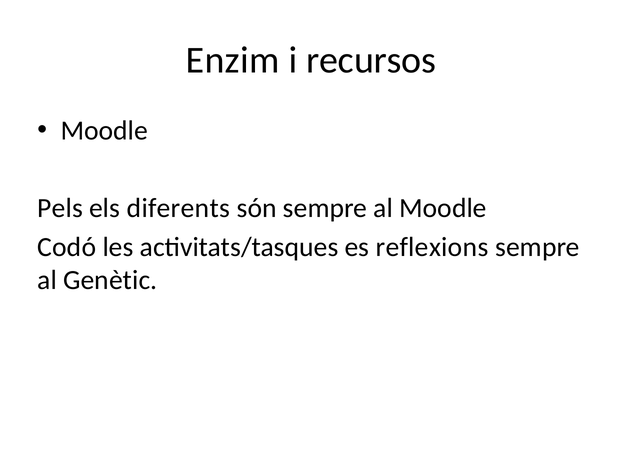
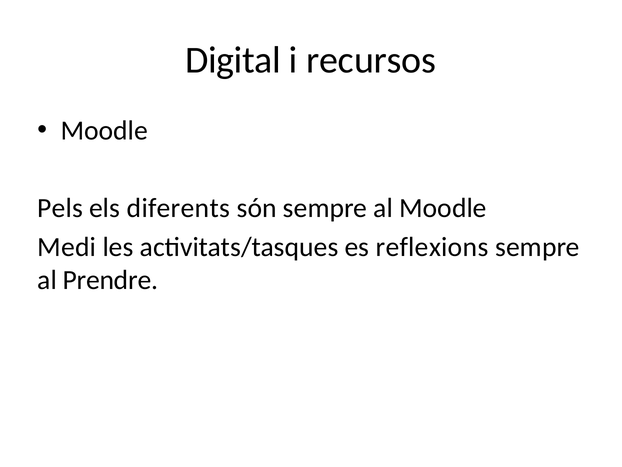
Enzim: Enzim -> Digital (233, 60)
Codó: Codó -> Medi (67, 247)
Genètic: Genètic -> Prendre (110, 280)
